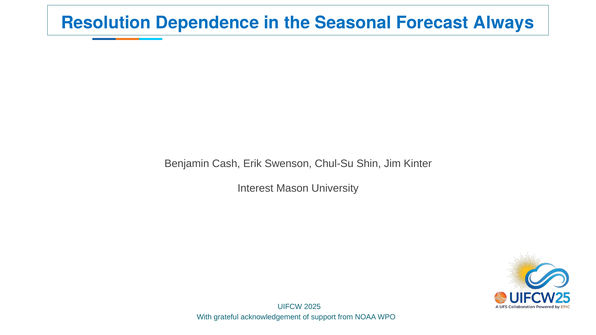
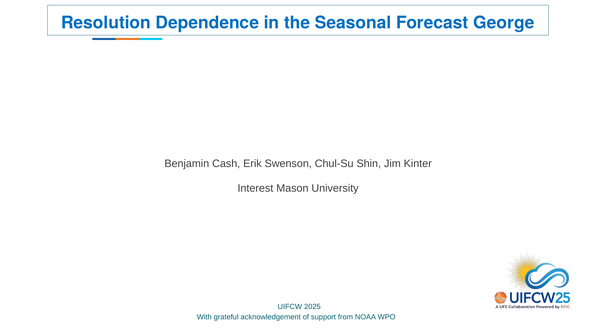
Always: Always -> George (504, 23)
